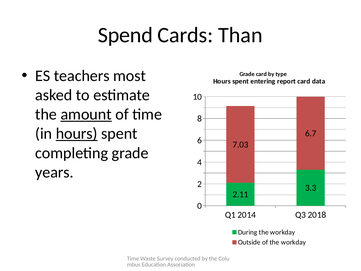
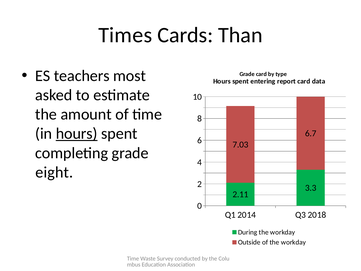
Spend: Spend -> Times (125, 35)
amount underline: present -> none (86, 114)
years: years -> eight (54, 172)
